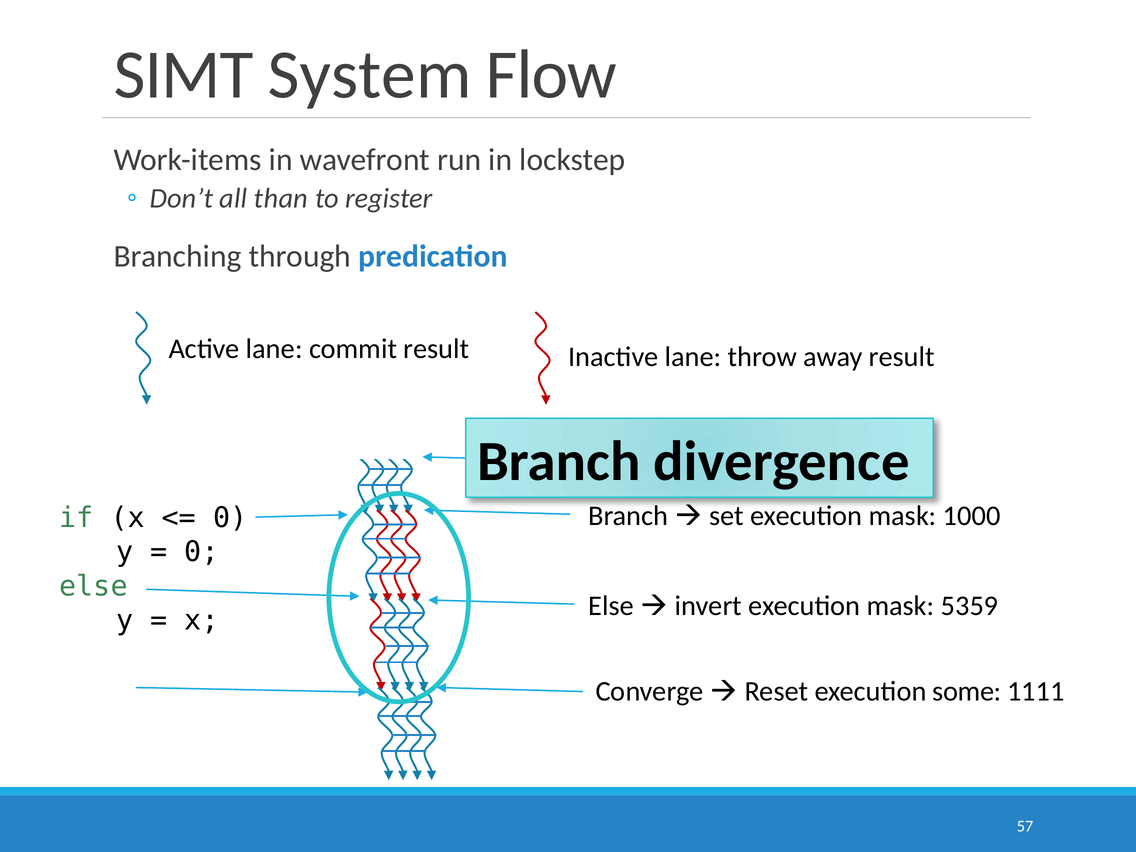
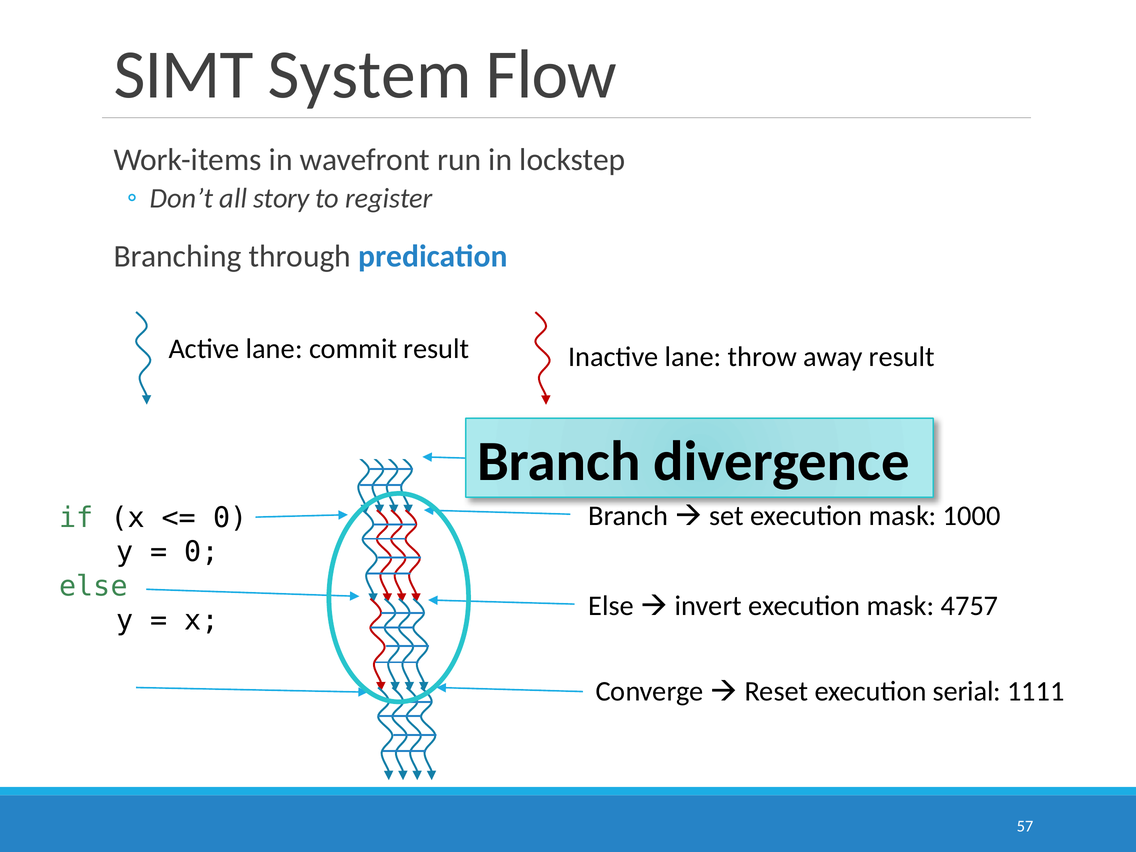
than: than -> story (281, 199)
5359: 5359 -> 4757 (970, 606)
some: some -> serial (967, 691)
